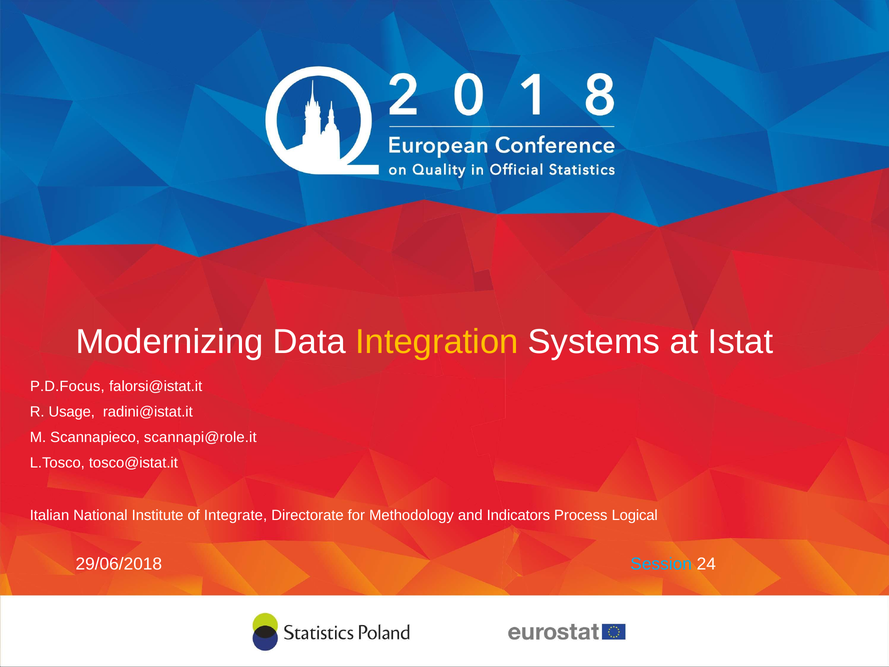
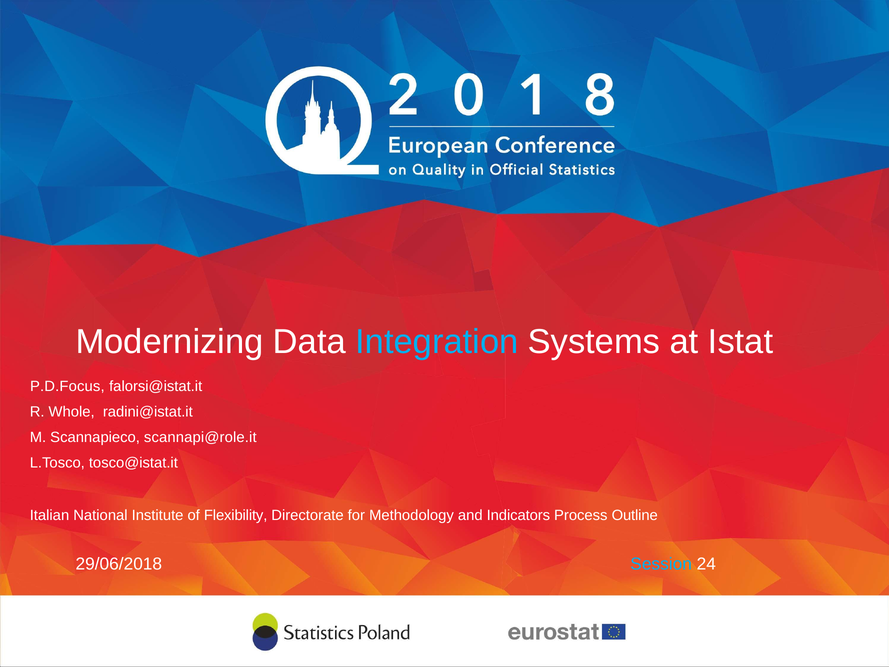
Integration colour: yellow -> light blue (437, 341)
Usage: Usage -> Whole (72, 412)
Integrate: Integrate -> Flexibility (236, 515)
Logical: Logical -> Outline (635, 515)
